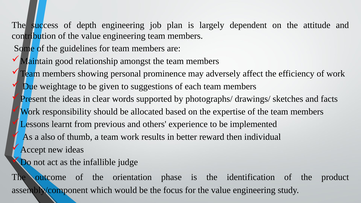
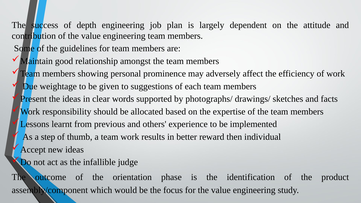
also: also -> step (48, 137)
